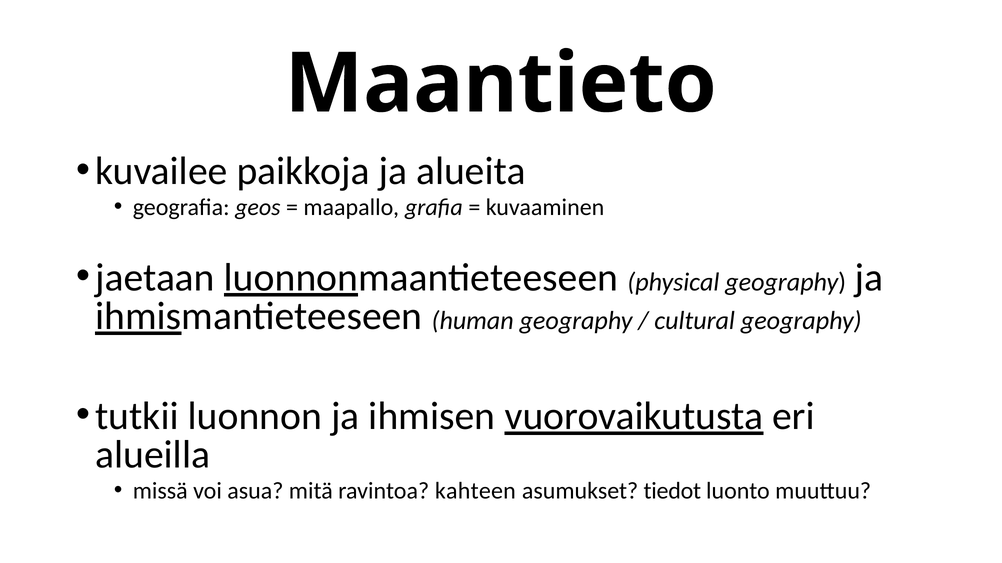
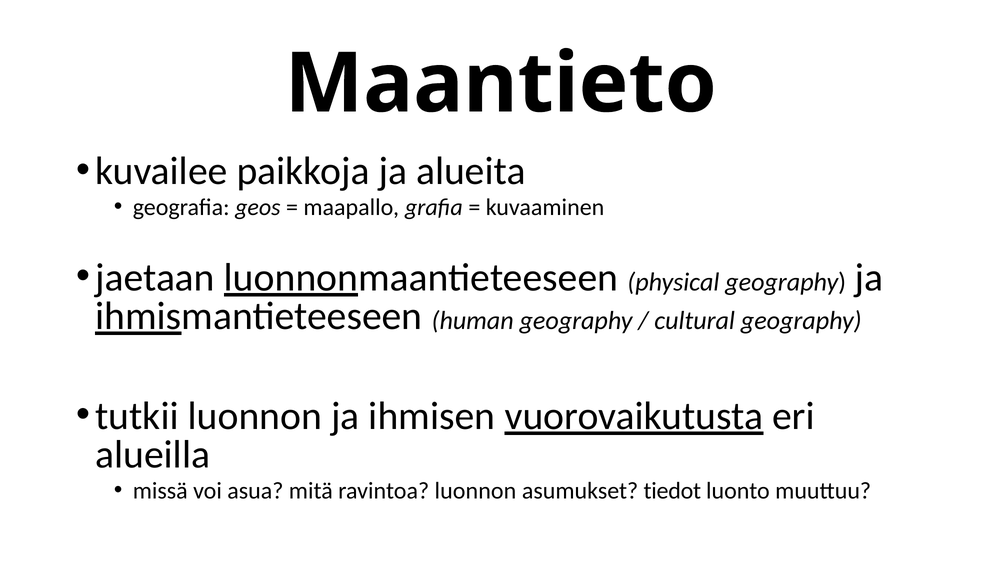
ravintoa kahteen: kahteen -> luonnon (475, 491)
